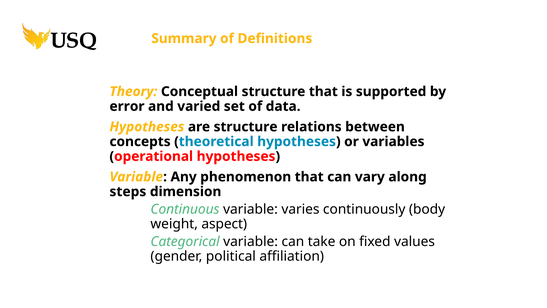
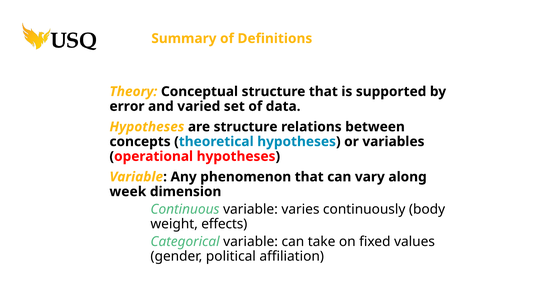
steps: steps -> week (128, 191)
aspect: aspect -> effects (224, 224)
